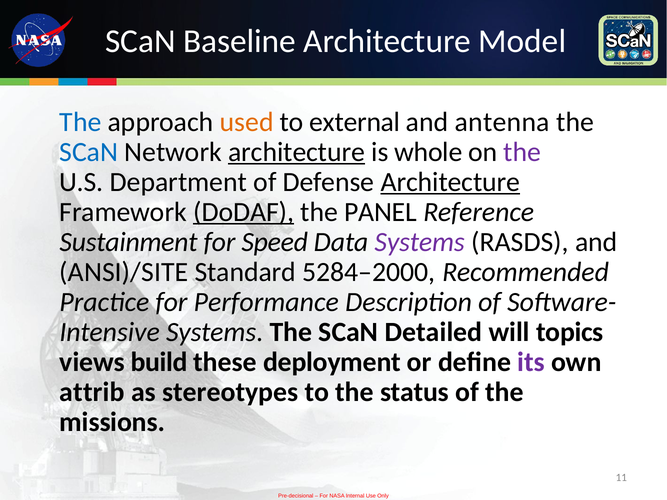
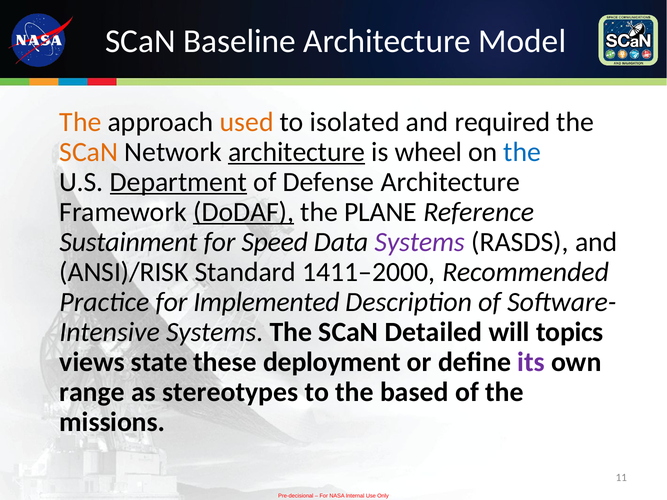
The colour: blue -> orange (80, 122)
external: external -> isolated (355, 122)
antenna: antenna -> required (503, 122)
SCaN colour: blue -> orange (89, 152)
whole: whole -> wheel (428, 152)
the colour: purple -> blue (522, 152)
Department underline: none -> present (178, 182)
Architecture underline: present -> none (450, 182)
PANEL: PANEL -> PLANE (381, 212)
ANSI)/SITE: ANSI)/SITE -> ANSI)/RISK (124, 272)
5284–2000: 5284–2000 -> 1411–2000 (369, 272)
Performance: Performance -> Implemented (266, 302)
build: build -> state (159, 362)
attrib: attrib -> range (92, 392)
status: status -> based (414, 392)
